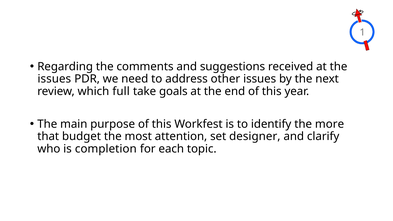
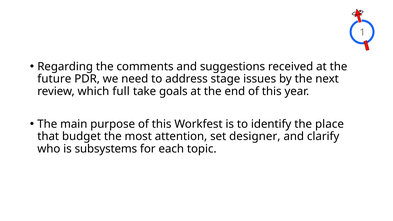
issues: issues -> future (54, 79)
other: other -> stage (225, 79)
more: more -> place (330, 124)
completion: completion -> subsystems (106, 149)
